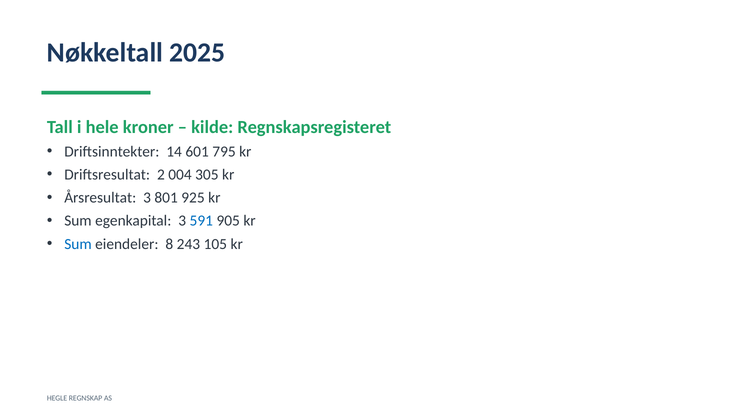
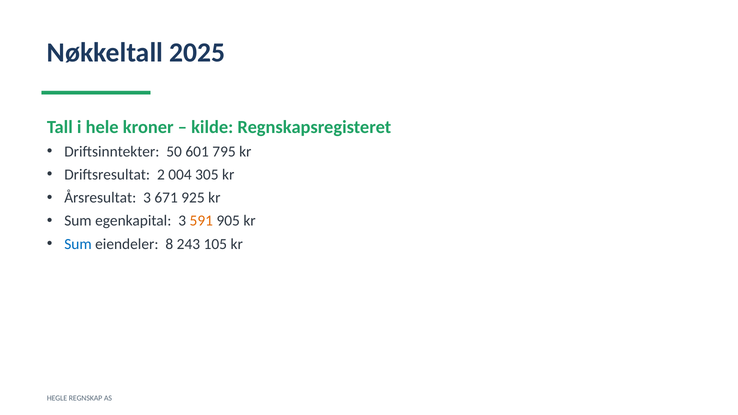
14: 14 -> 50 (174, 152)
801: 801 -> 671 (166, 198)
591 colour: blue -> orange (201, 221)
